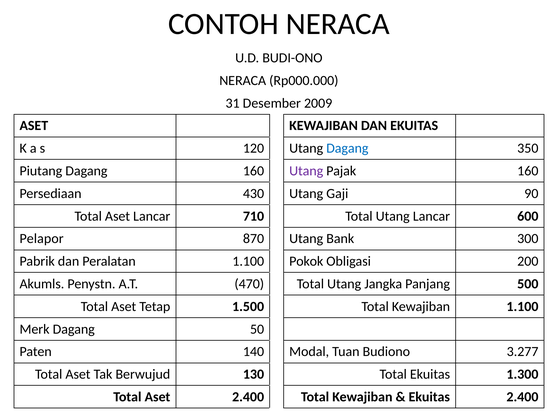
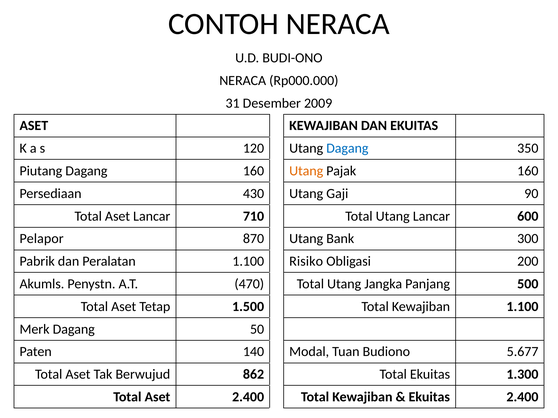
Utang colour: purple -> orange (306, 171)
Pokok: Pokok -> Risiko (306, 262)
3.277: 3.277 -> 5.677 (523, 352)
130: 130 -> 862 (254, 375)
